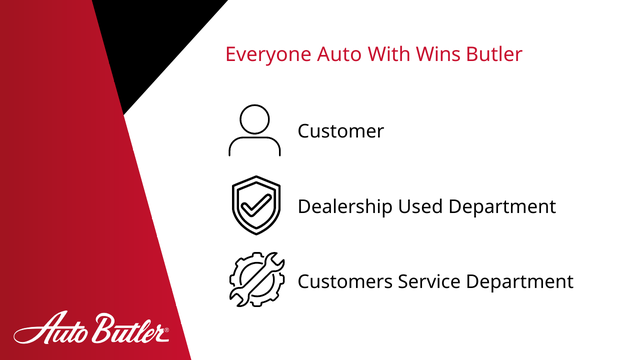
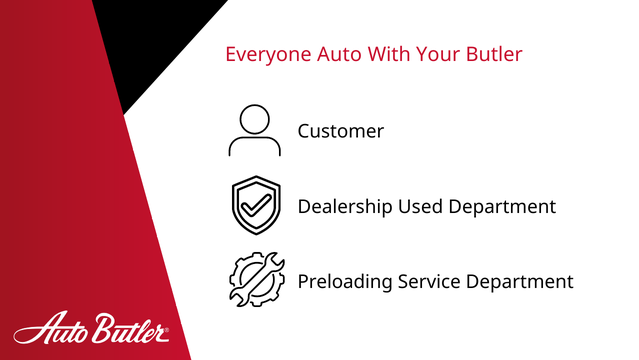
Wins: Wins -> Your (438, 55)
Customers: Customers -> Preloading (345, 282)
